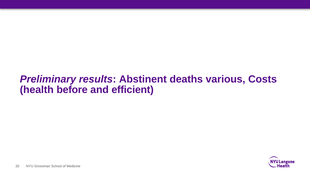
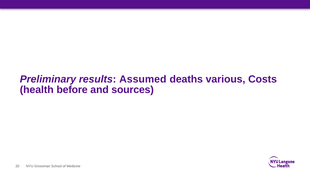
Abstinent: Abstinent -> Assumed (143, 79)
efficient: efficient -> sources (133, 90)
